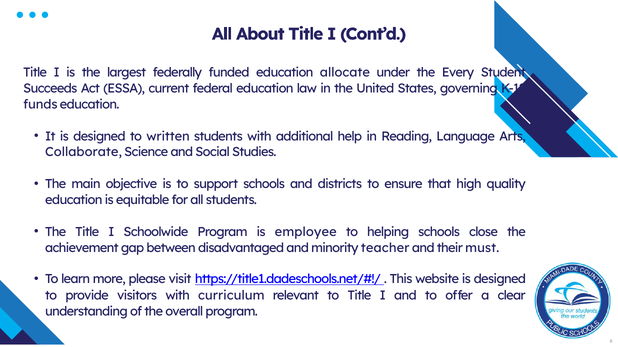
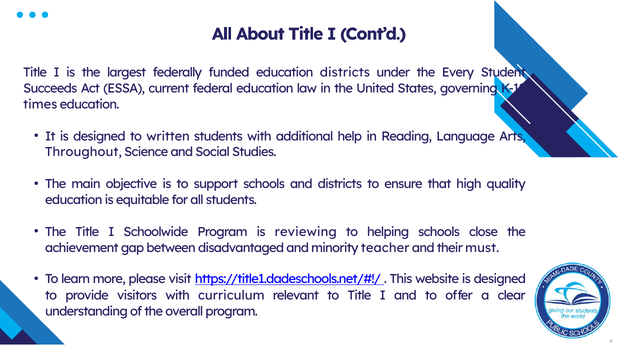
education allocate: allocate -> districts (345, 73)
funds: funds -> times (40, 105)
Collaborate: Collaborate -> Throughout (83, 153)
employee: employee -> reviewing (306, 232)
